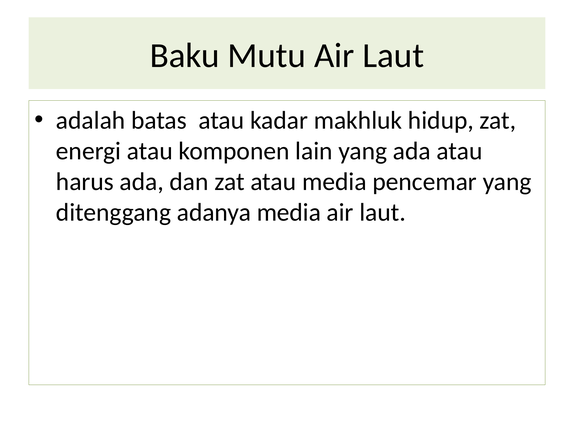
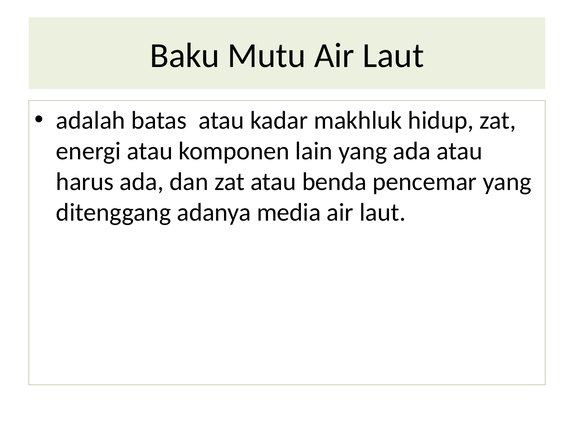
atau media: media -> benda (334, 182)
